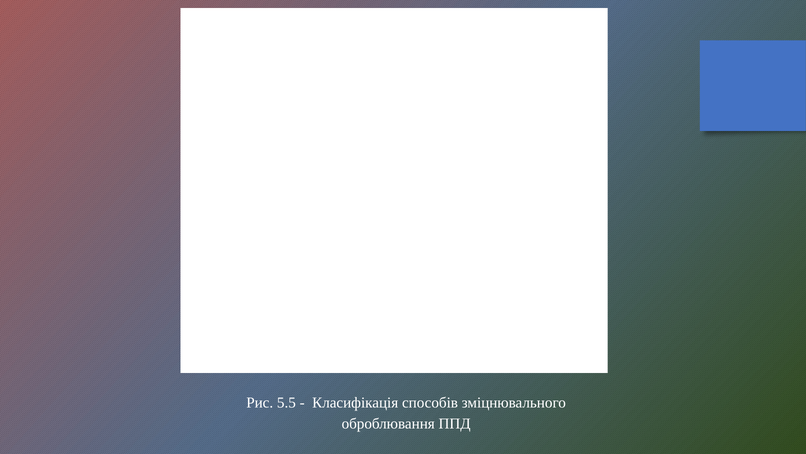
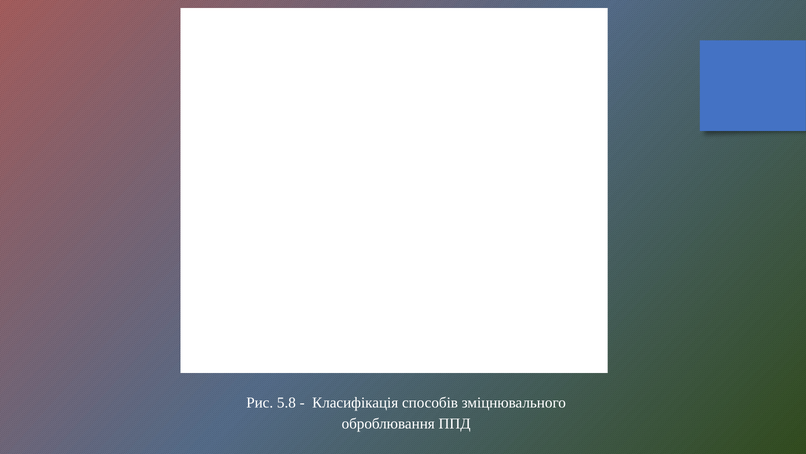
5.5: 5.5 -> 5.8 (286, 402)
